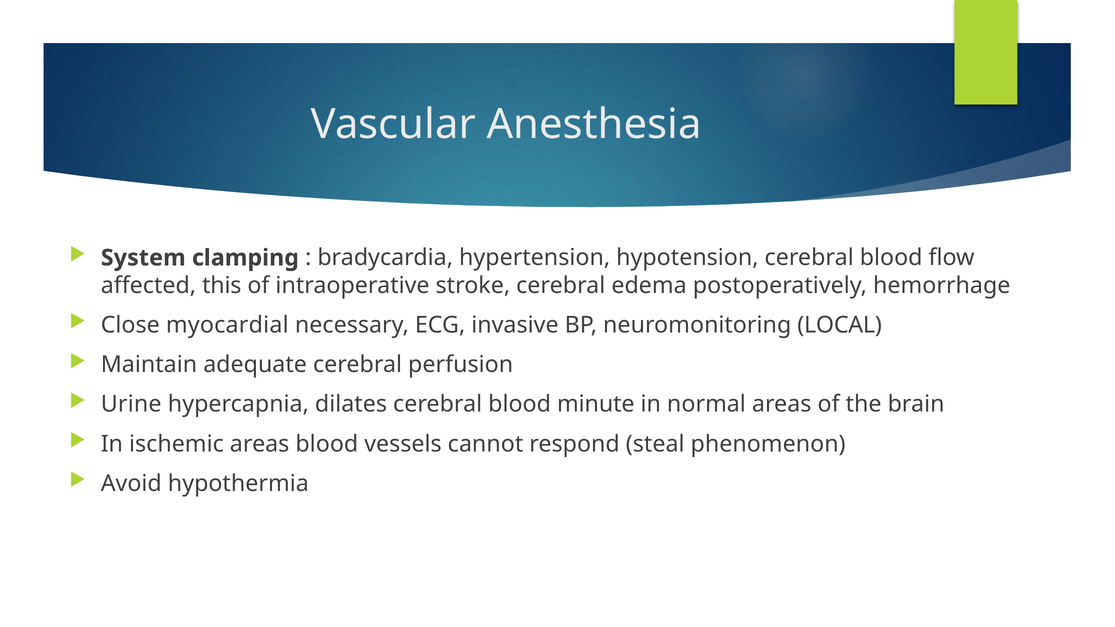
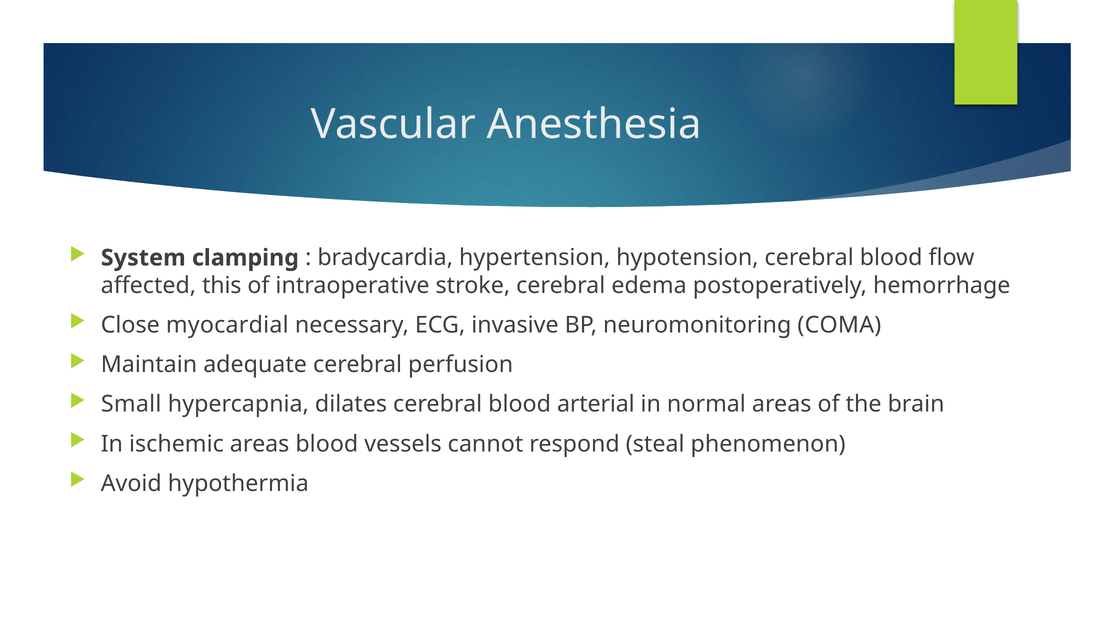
LOCAL: LOCAL -> COMA (839, 325)
Urine: Urine -> Small (131, 404)
minute: minute -> arterial (596, 404)
